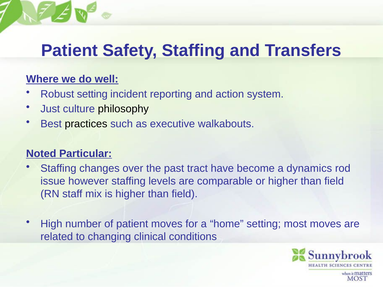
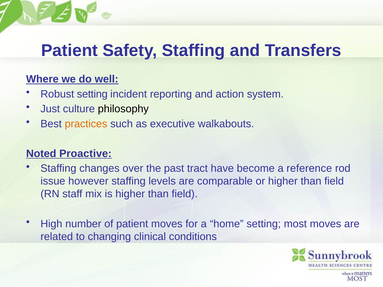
practices colour: black -> orange (86, 124)
Particular: Particular -> Proactive (85, 154)
dynamics: dynamics -> reference (309, 169)
